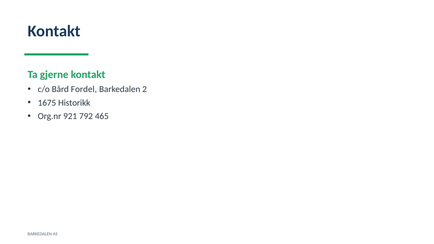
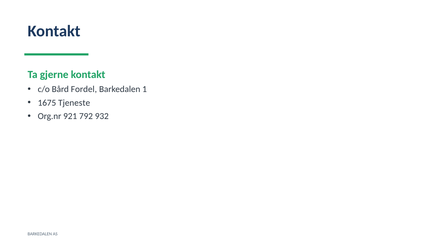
2: 2 -> 1 (145, 89)
Historikk: Historikk -> Tjeneste (74, 103)
465: 465 -> 932 (102, 116)
